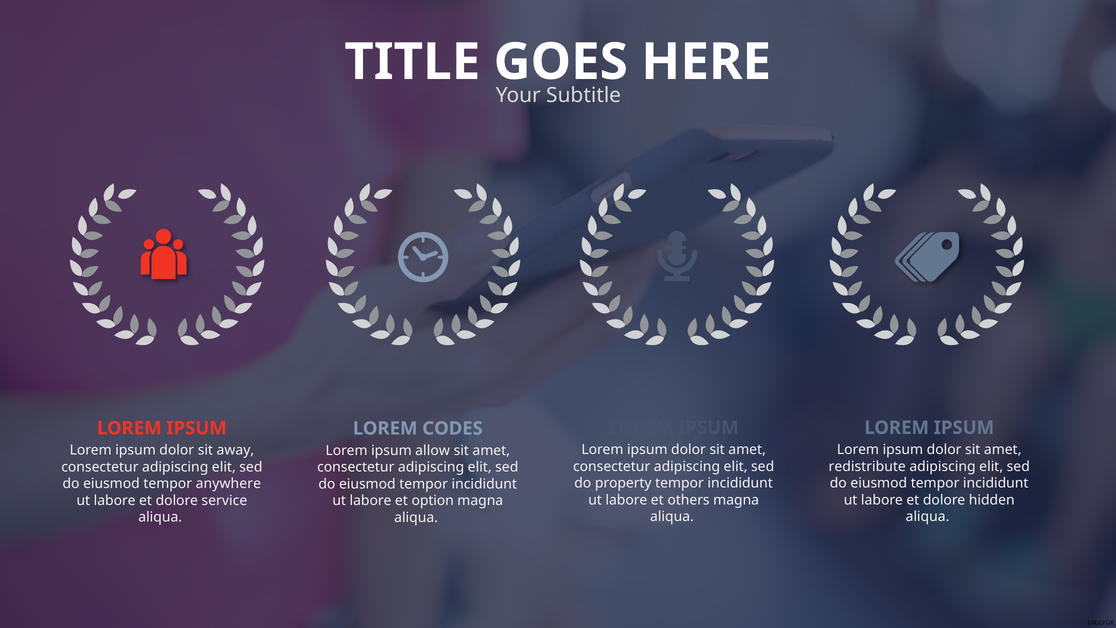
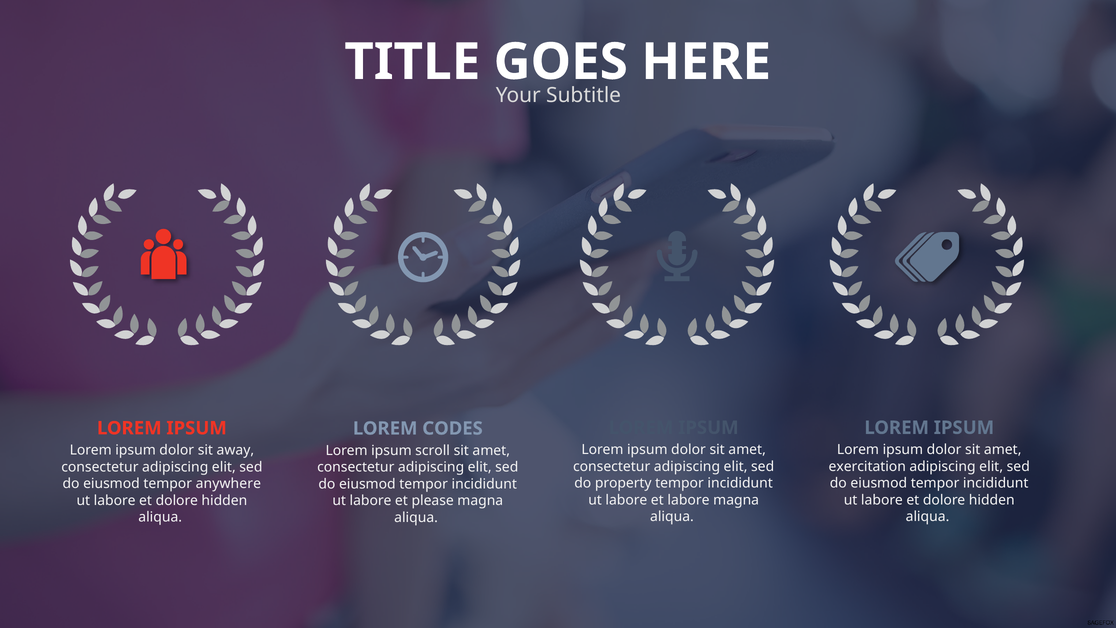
allow: allow -> scroll (433, 450)
redistribute: redistribute -> exercitation (867, 466)
et others: others -> labore (689, 500)
service: service -> hidden (224, 500)
option: option -> please (433, 501)
